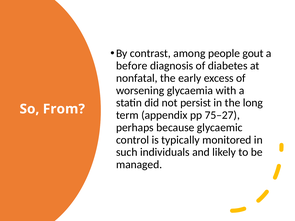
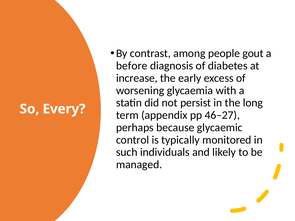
nonfatal: nonfatal -> increase (137, 78)
From: From -> Every (64, 109)
75–27: 75–27 -> 46–27 (222, 115)
